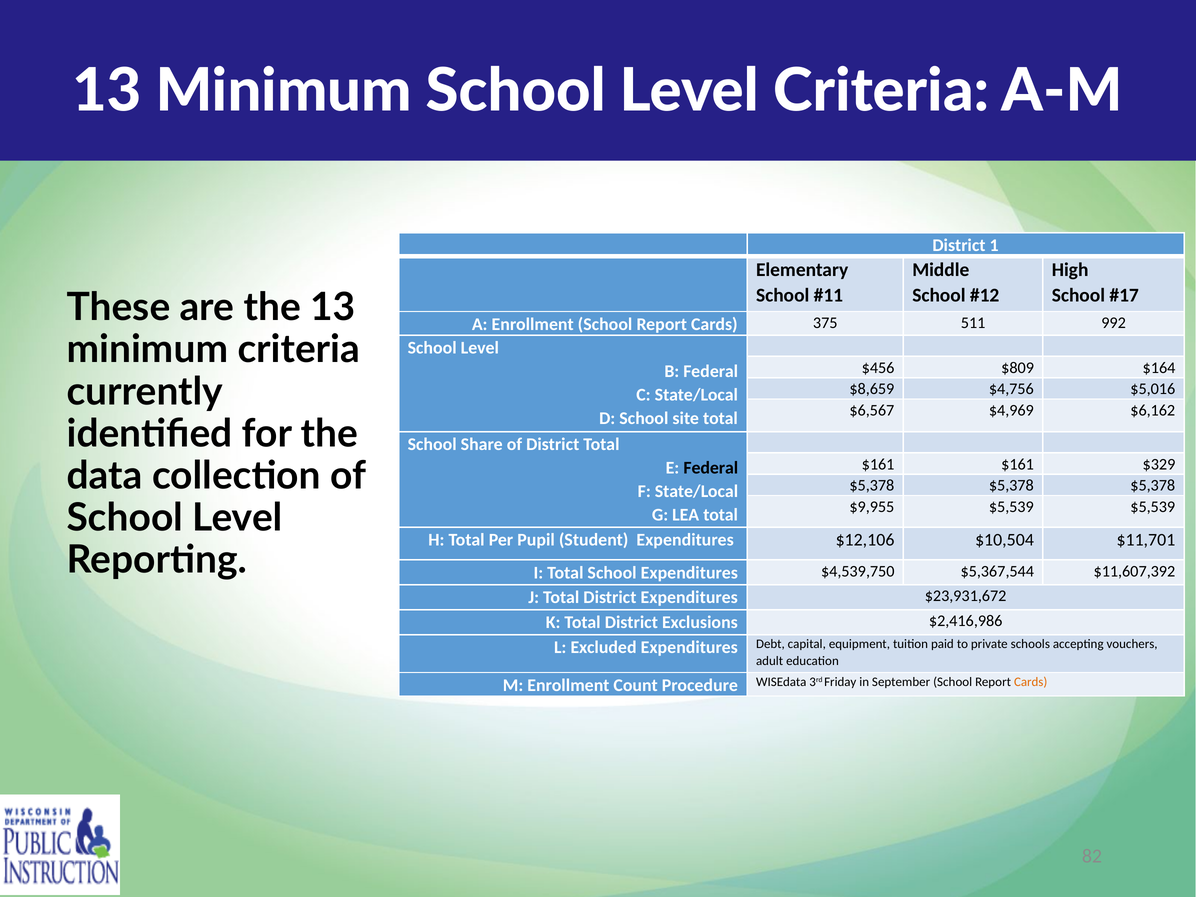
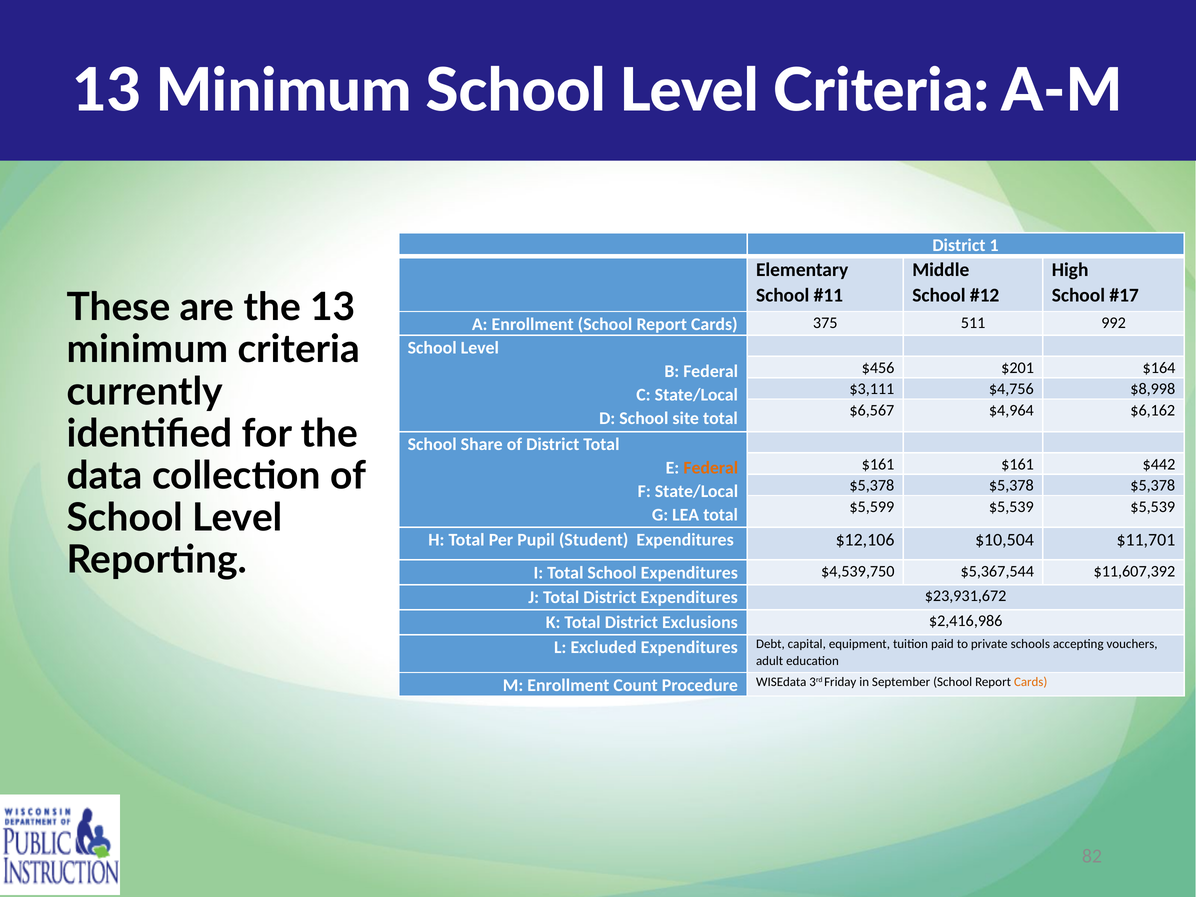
$809: $809 -> $201 (1018, 368)
$8,659: $8,659 -> $3,111 (872, 389)
$5,016: $5,016 -> $8,998 (1153, 389)
$4,969: $4,969 -> $4,964 (1011, 410)
$329: $329 -> $442 (1159, 464)
Federal colour: black -> orange (711, 468)
$9,955: $9,955 -> $5,599 (872, 507)
